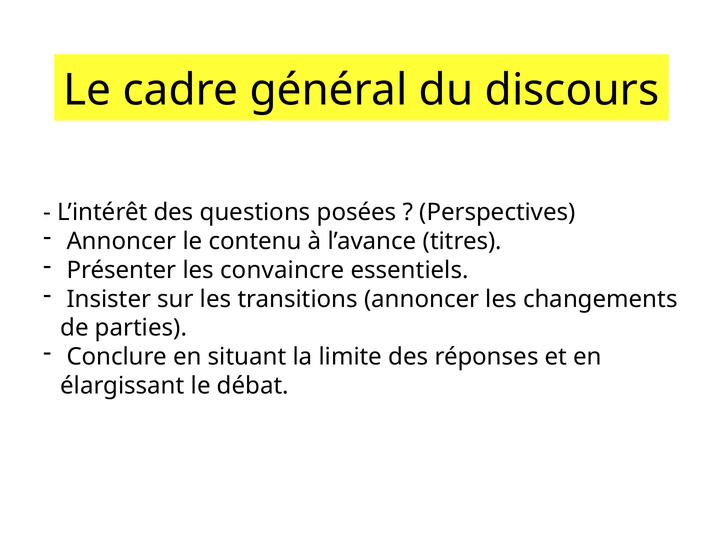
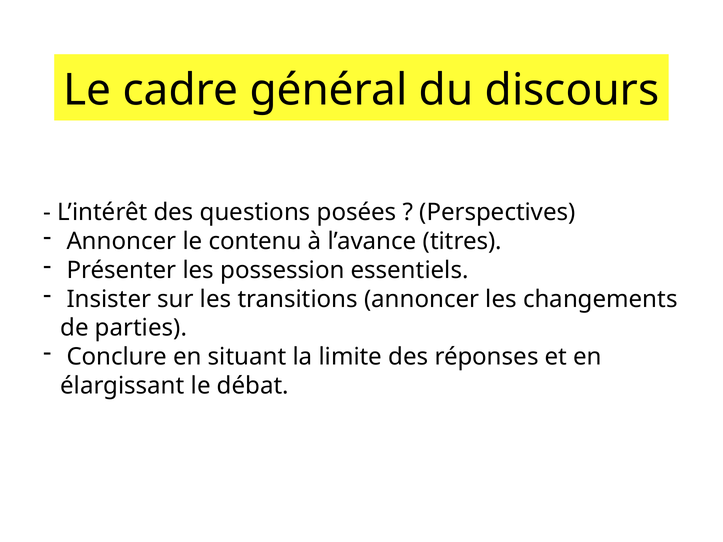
convaincre: convaincre -> possession (282, 270)
